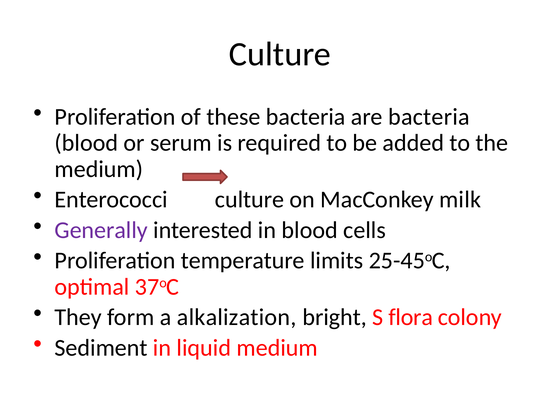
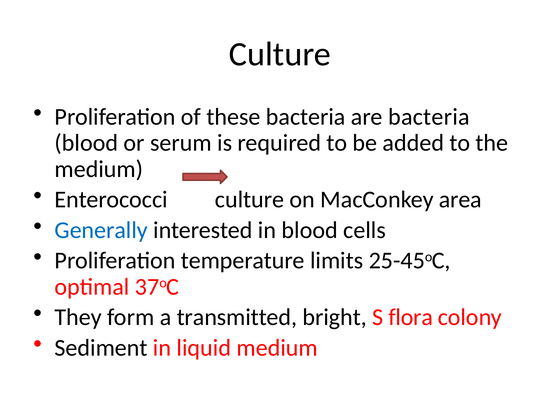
milk: milk -> area (460, 200)
Generally colour: purple -> blue (101, 230)
alkalization: alkalization -> transmitted (237, 317)
